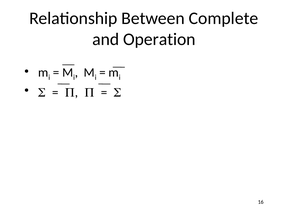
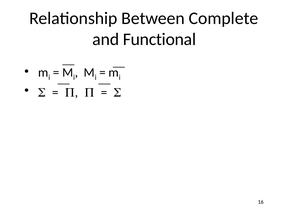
Operation: Operation -> Functional (159, 39)
